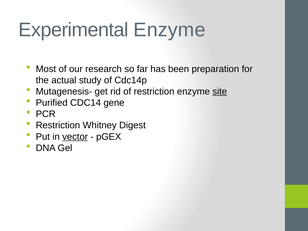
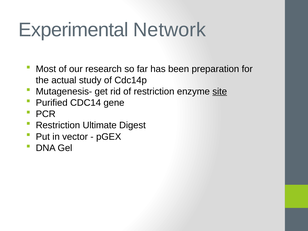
Experimental Enzyme: Enzyme -> Network (170, 30)
Whitney: Whitney -> Ultimate (100, 125)
vector underline: present -> none (75, 137)
